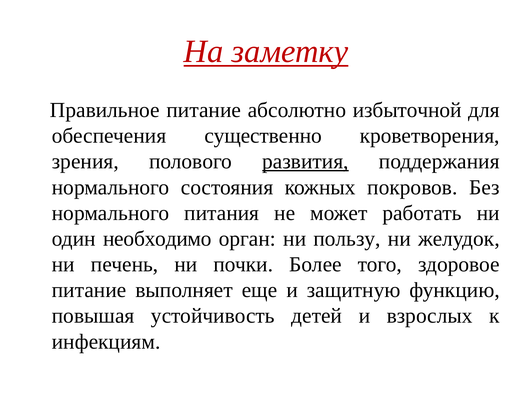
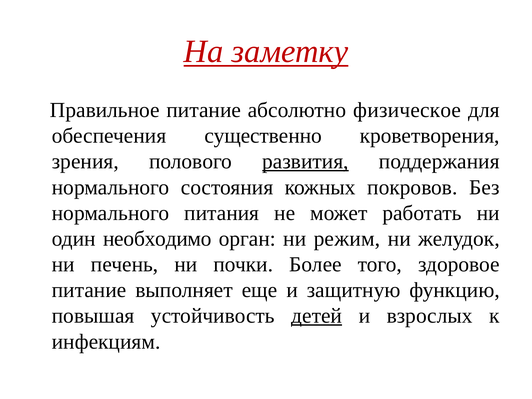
избыточной: избыточной -> физическое (407, 110)
пользу: пользу -> режим (347, 239)
детей underline: none -> present (317, 316)
